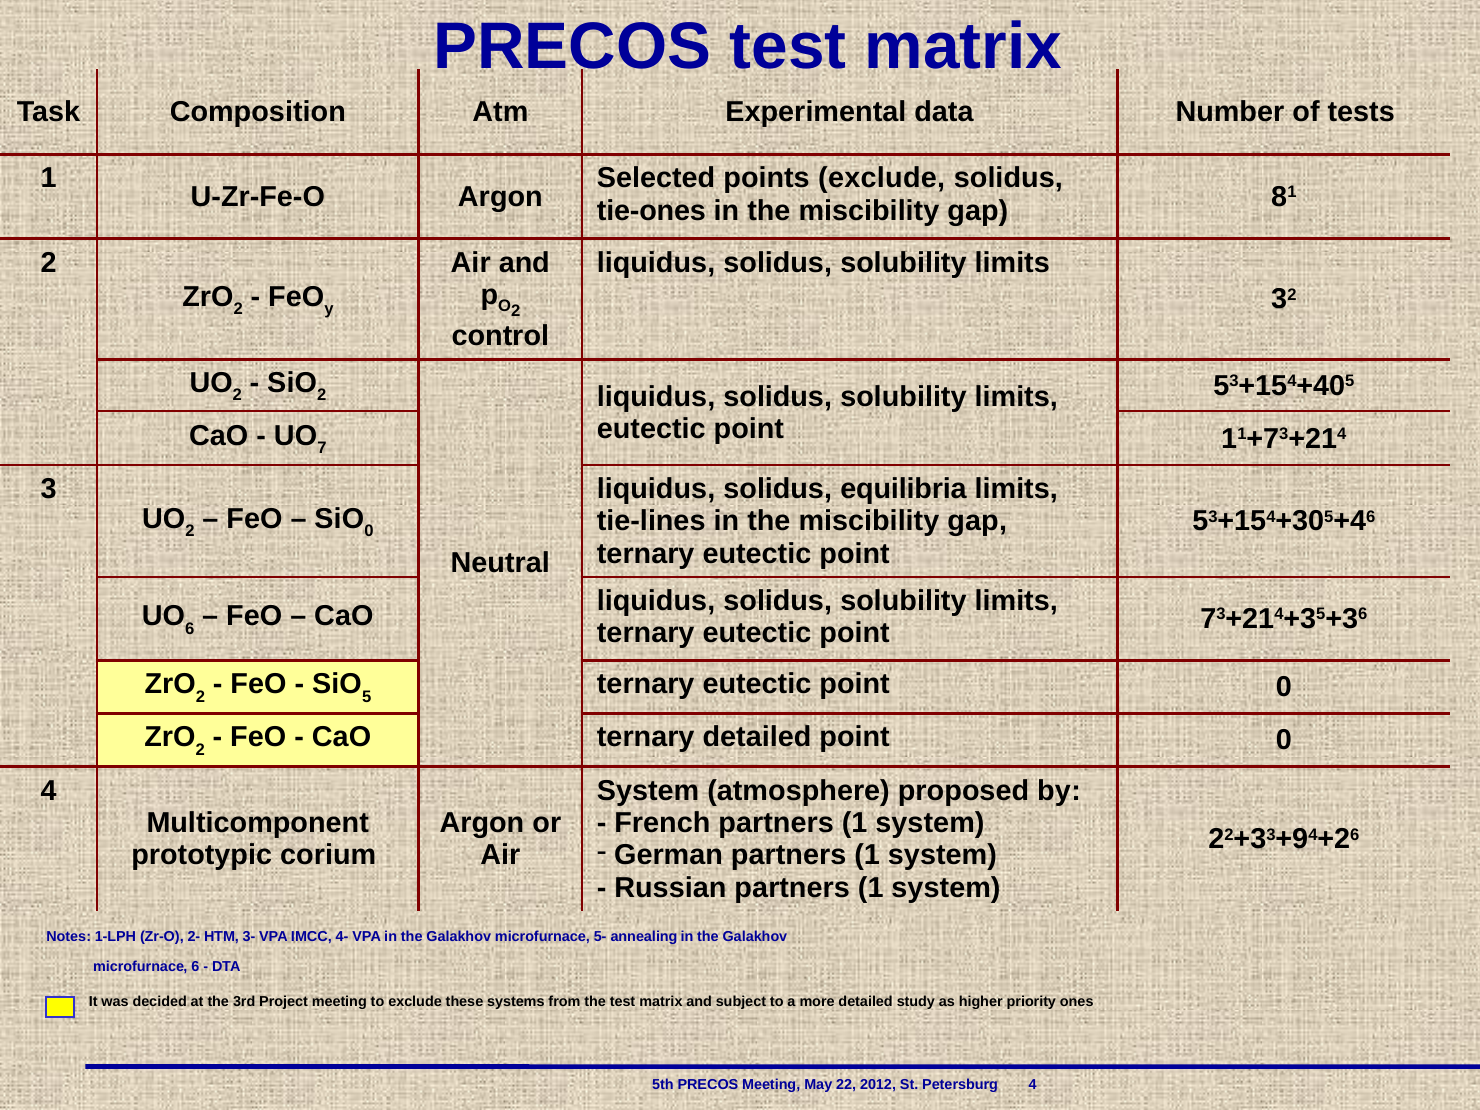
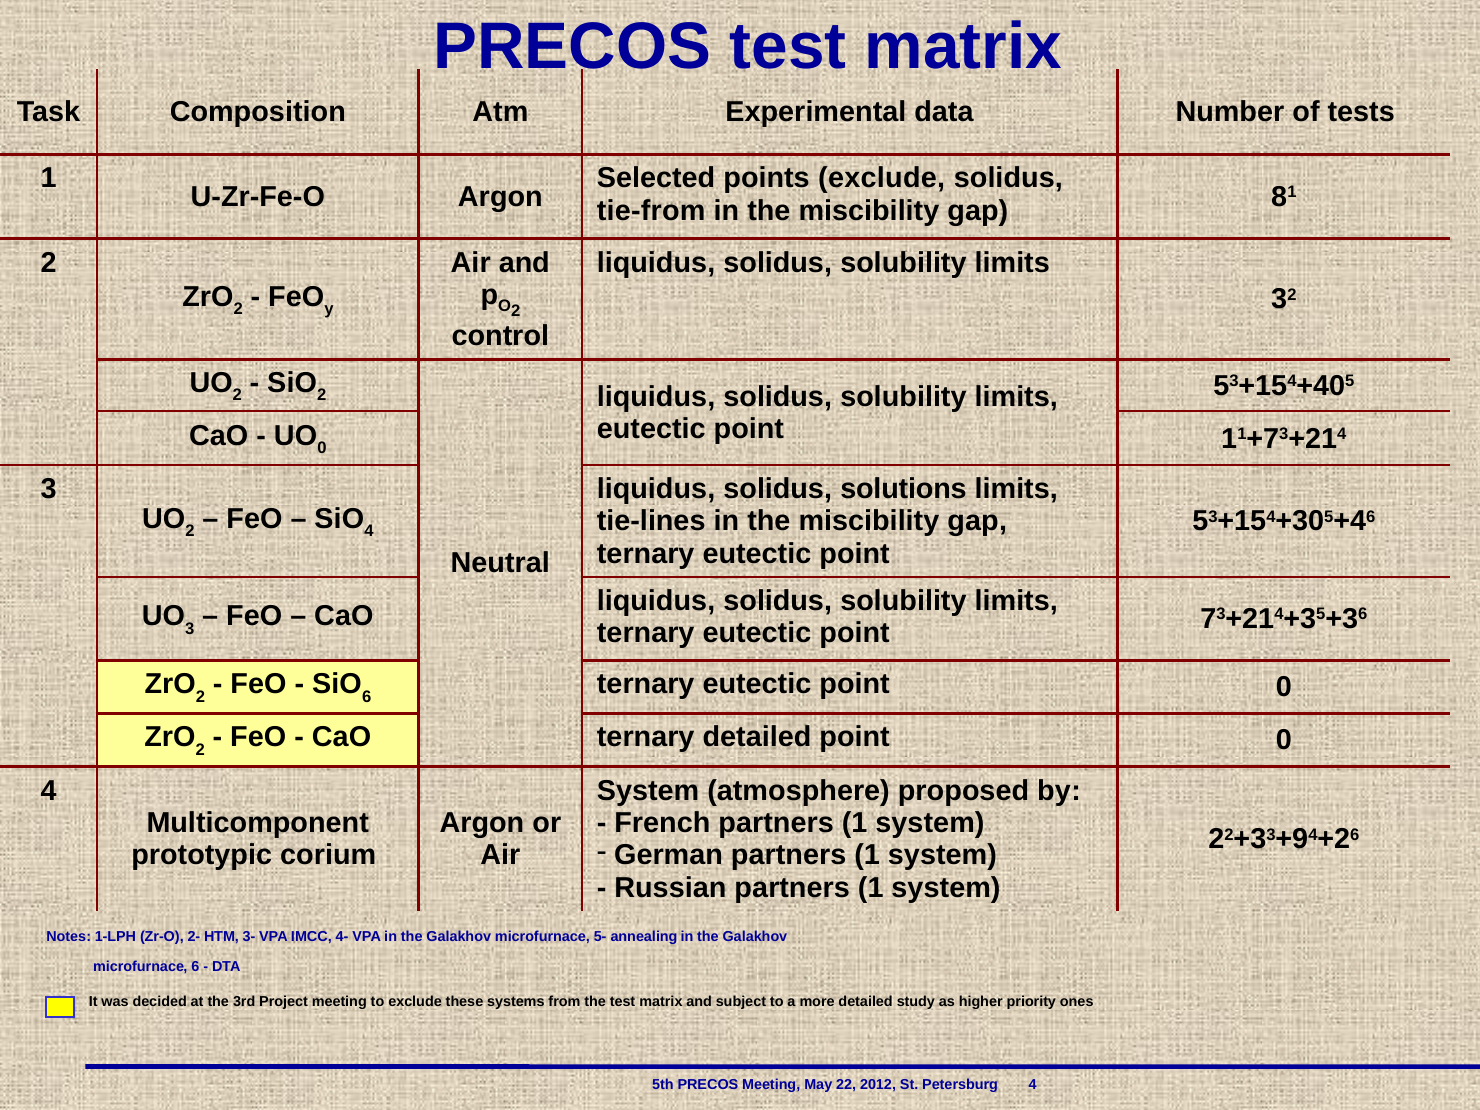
tie-ones: tie-ones -> tie-from (651, 211)
7: 7 -> 0 (322, 448)
equilibria: equilibria -> solutions (903, 489)
0: 0 -> 4 (369, 531)
6: 6 -> 3 (190, 629)
5: 5 -> 6 (367, 697)
